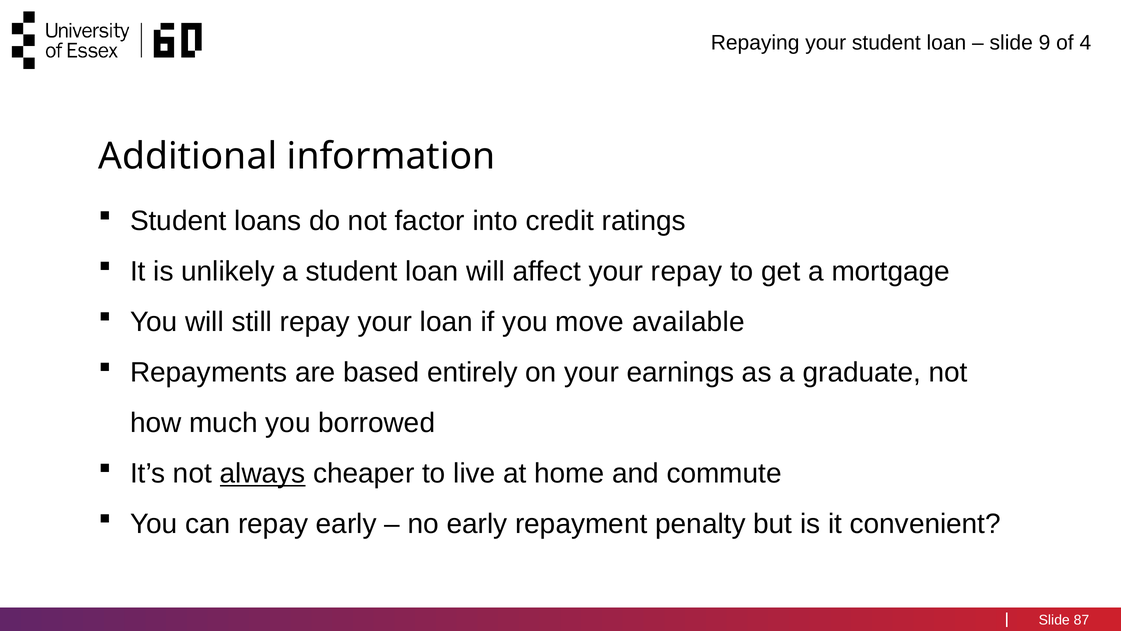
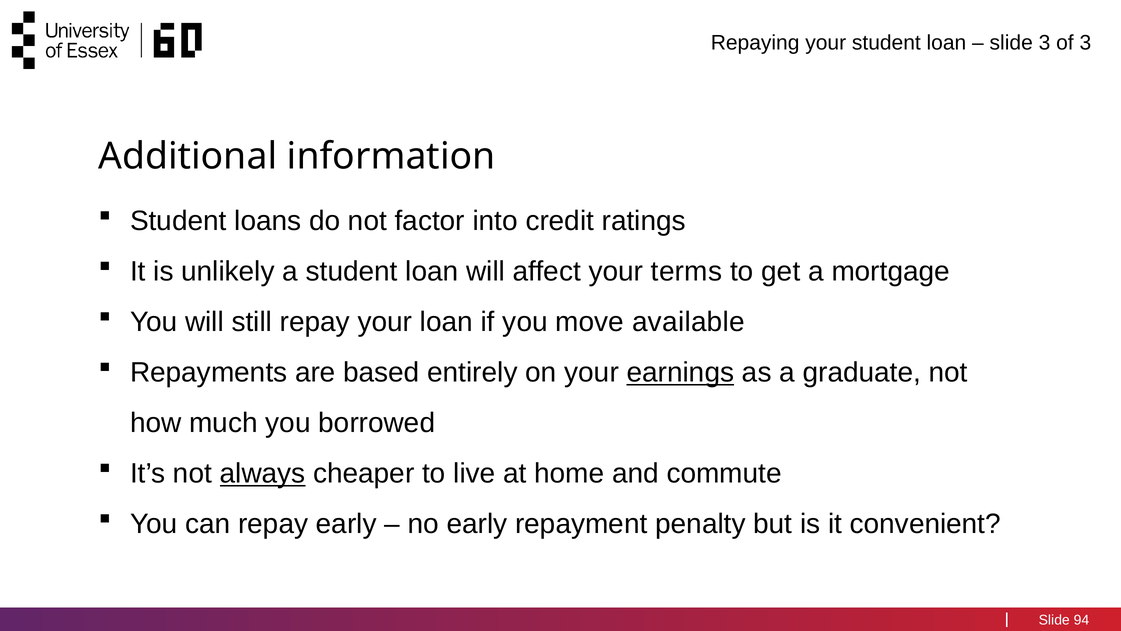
slide 9: 9 -> 3 (1045, 43)
of 4: 4 -> 3 (1085, 43)
your repay: repay -> terms (687, 271)
earnings underline: none -> present (680, 372)
87: 87 -> 94 (1081, 620)
